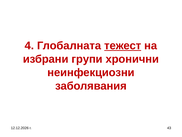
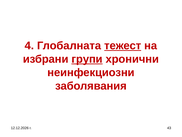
групи underline: none -> present (87, 59)
